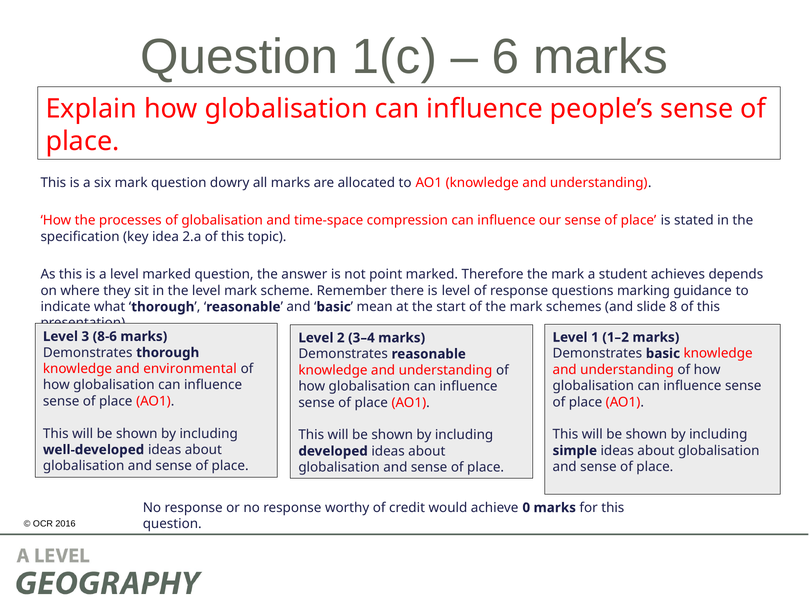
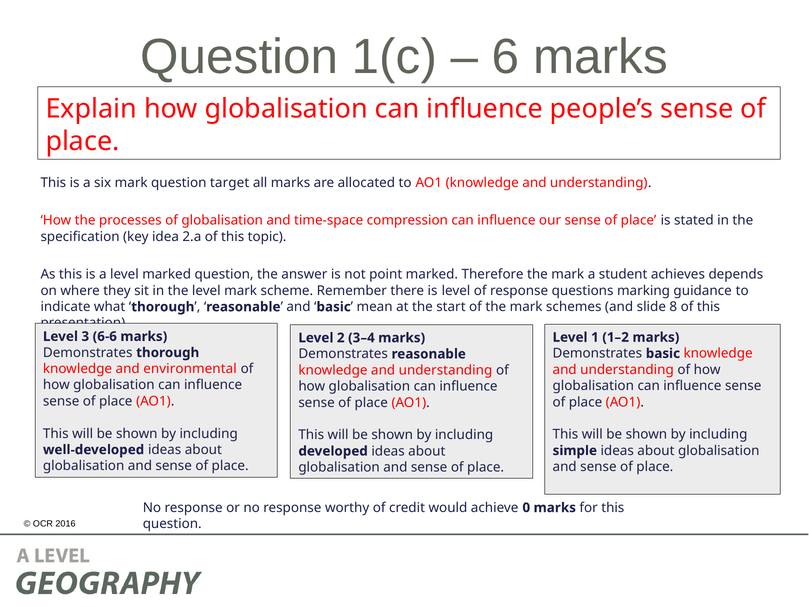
dowry: dowry -> target (230, 183)
8-6: 8-6 -> 6-6 (105, 336)
